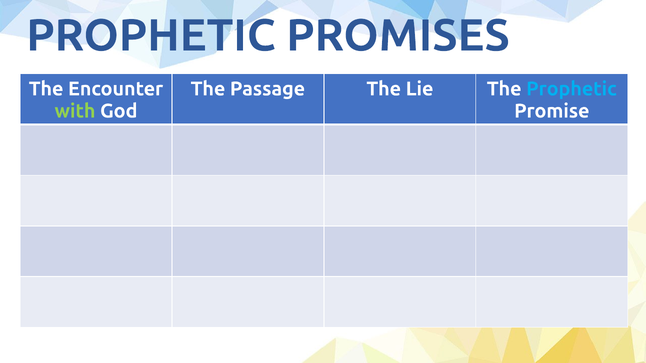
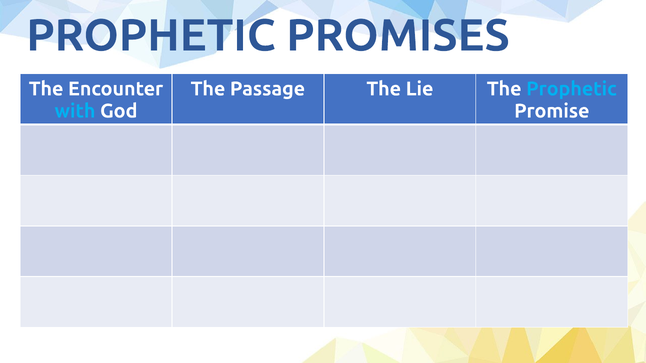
with colour: light green -> light blue (75, 111)
